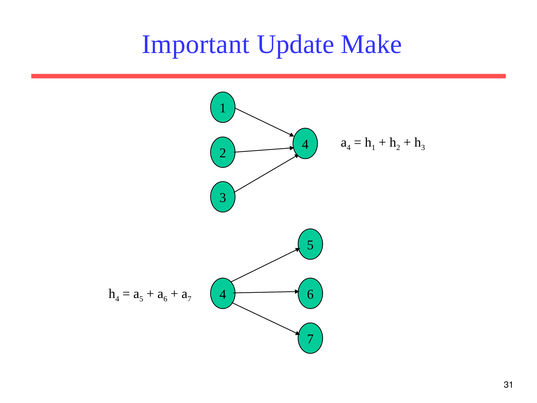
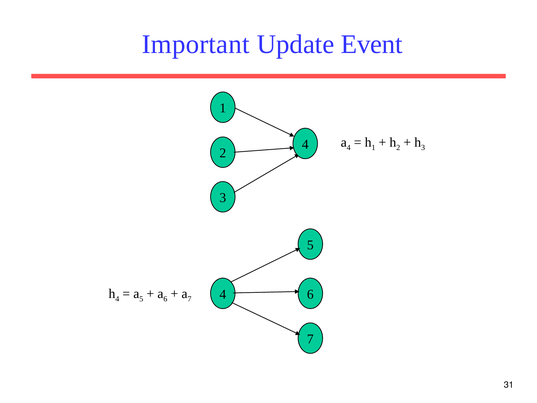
Make: Make -> Event (372, 44)
